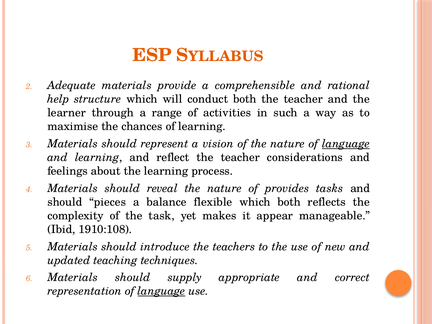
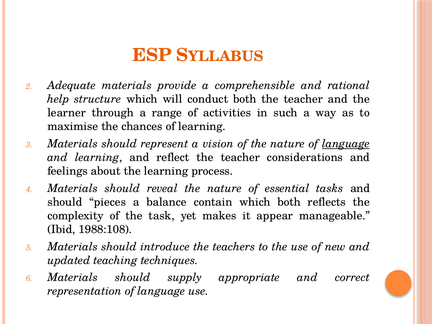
provides: provides -> essential (287, 188)
flexible: flexible -> contain (213, 202)
1910:108: 1910:108 -> 1988:108 (105, 229)
language underline: present -> none (161, 291)
